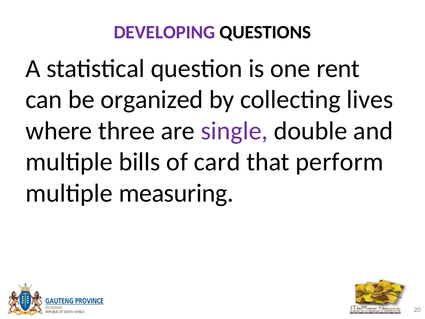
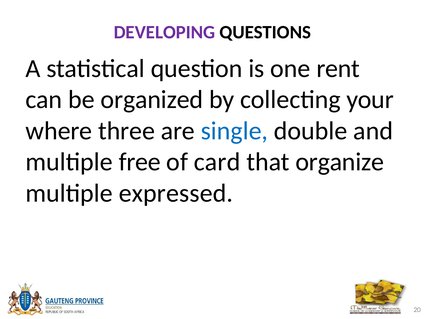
lives: lives -> your (370, 100)
single colour: purple -> blue (234, 131)
bills: bills -> free (140, 162)
perform: perform -> organize (340, 162)
measuring: measuring -> expressed (176, 193)
